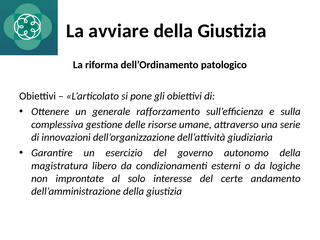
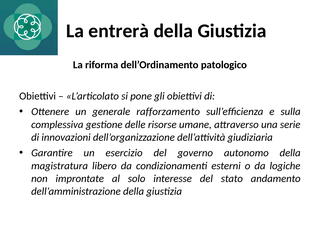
avviare: avviare -> entrerà (119, 31)
certe: certe -> stato (232, 179)
